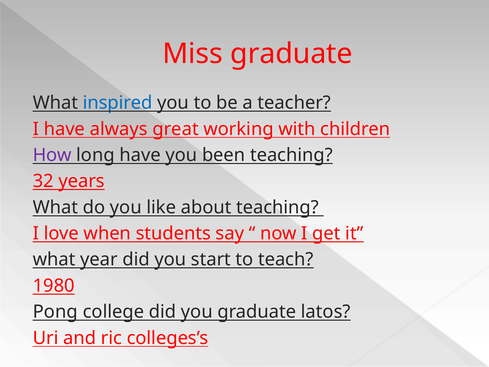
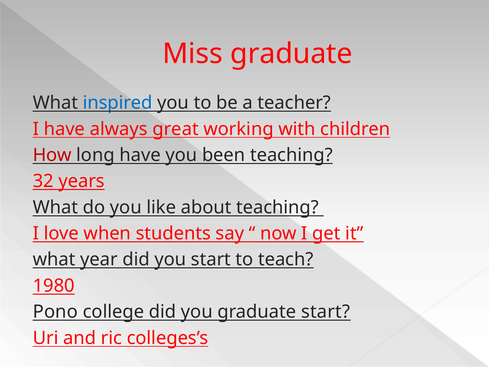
How colour: purple -> red (52, 155)
Pong: Pong -> Pono (55, 312)
graduate latos: latos -> start (326, 312)
